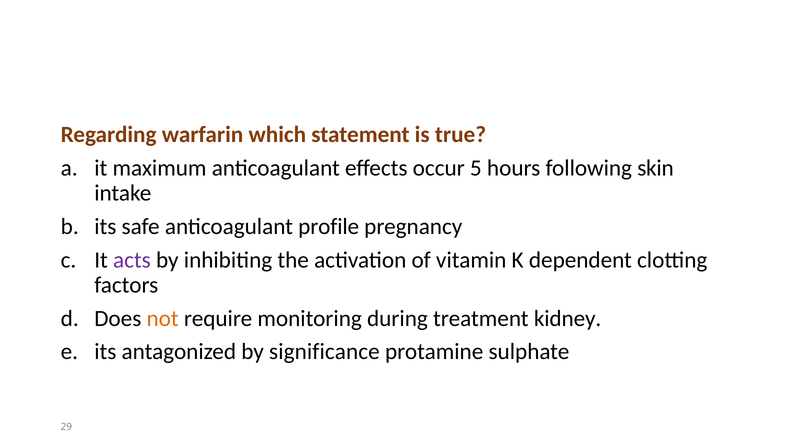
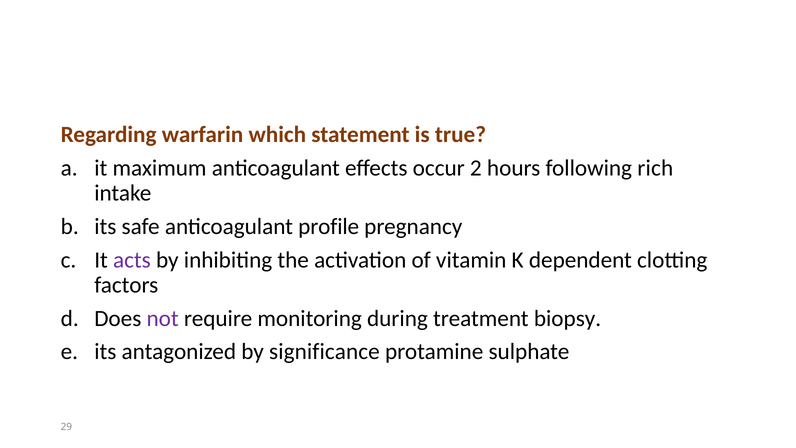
5: 5 -> 2 (476, 168)
skin: skin -> rich (655, 168)
not colour: orange -> purple (163, 318)
kidney: kidney -> biopsy (568, 318)
